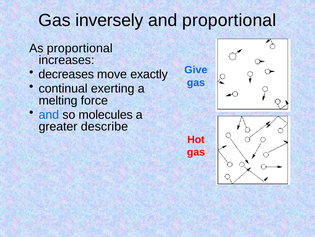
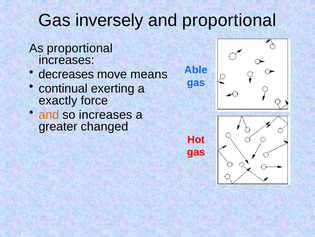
Give: Give -> Able (196, 70)
exactly: exactly -> means (149, 74)
melting: melting -> exactly (58, 100)
and colour: blue -> orange (49, 114)
so molecules: molecules -> increases (106, 114)
describe: describe -> changed (104, 126)
